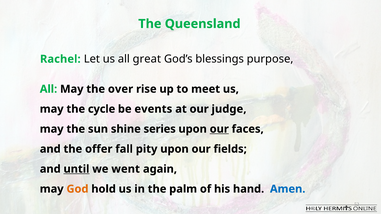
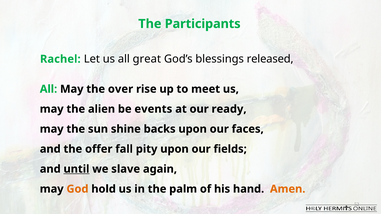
Queensland: Queensland -> Participants (203, 24)
purpose: purpose -> released (270, 59)
cycle: cycle -> alien (102, 109)
judge: judge -> ready (229, 109)
series: series -> backs (160, 129)
our underline: present -> none (219, 129)
went: went -> slave (126, 169)
Amen colour: blue -> orange (288, 189)
